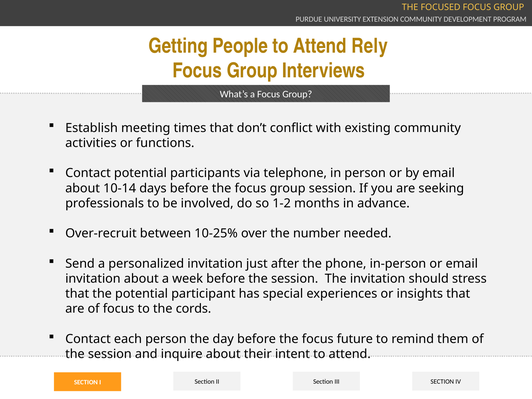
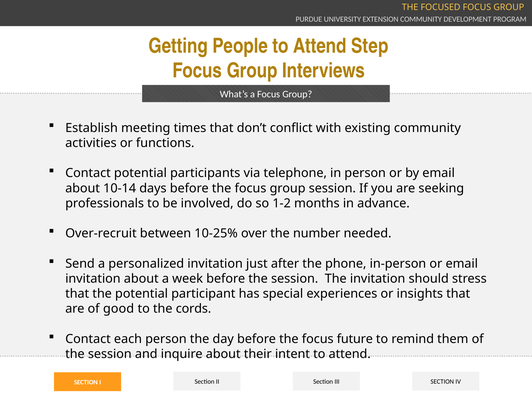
Rely: Rely -> Step (370, 46)
of focus: focus -> good (119, 309)
